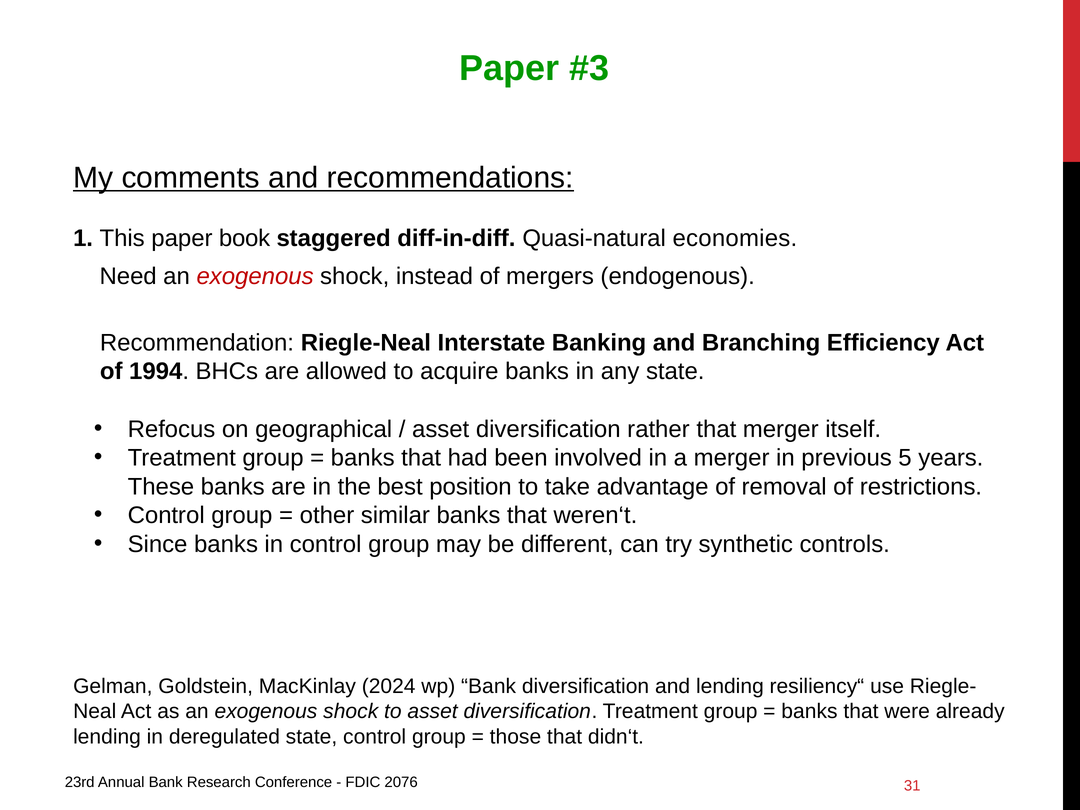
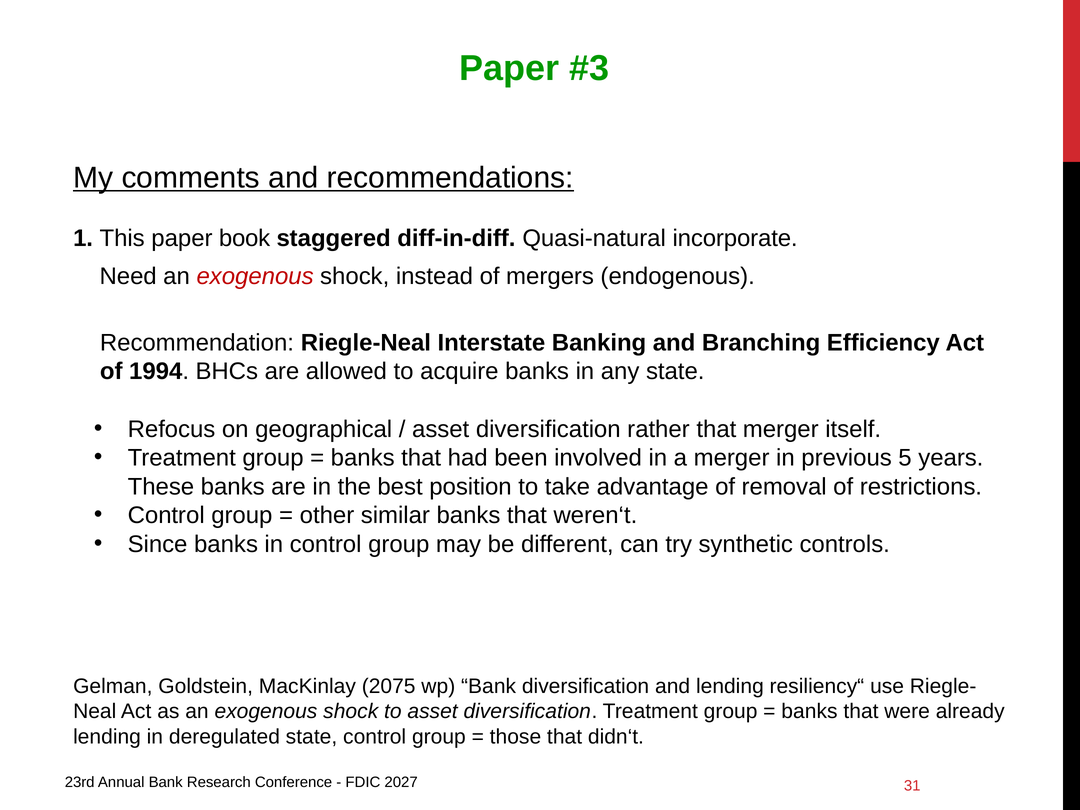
economies: economies -> incorporate (735, 238)
2024: 2024 -> 2075 (389, 686)
2076: 2076 -> 2027 (401, 782)
